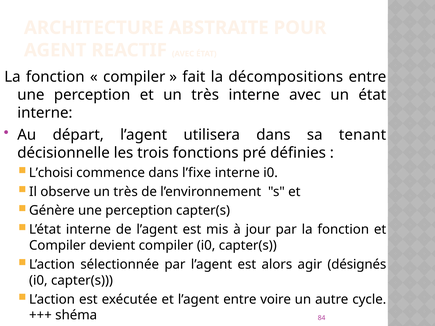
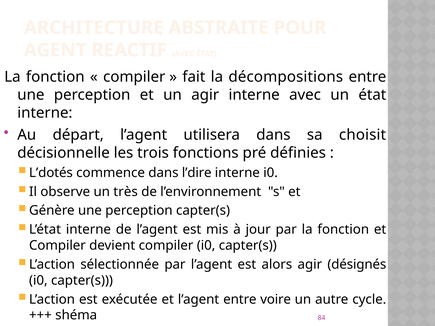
et un très: très -> agir (205, 95)
tenant: tenant -> choisit (363, 135)
L’choisi: L’choisi -> L’dotés (51, 173)
l’fixe: l’fixe -> l’dire (197, 173)
